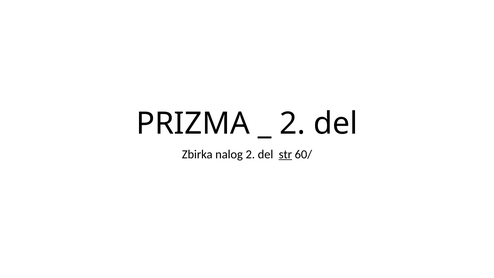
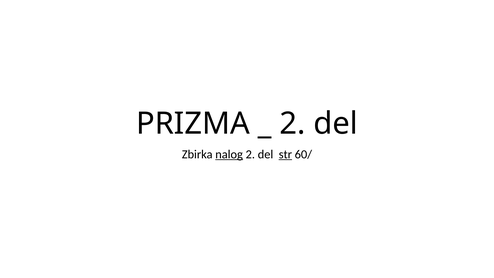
nalog underline: none -> present (229, 154)
